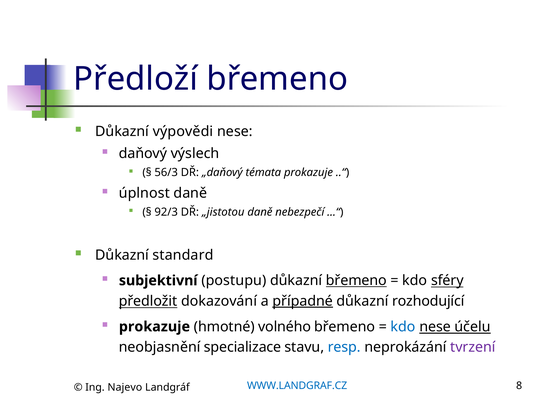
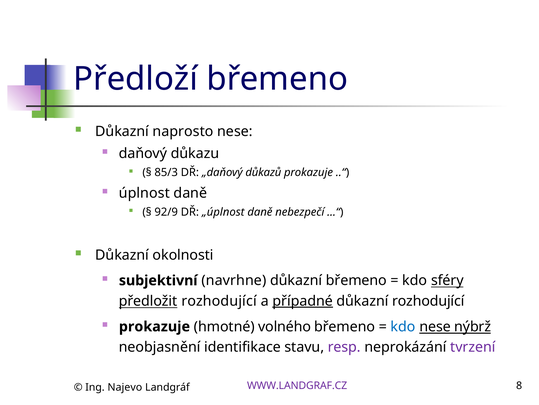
výpovědi: výpovědi -> naprosto (183, 131)
výslech: výslech -> důkazu (195, 153)
56/3: 56/3 -> 85/3 (166, 172)
témata: témata -> důkazů (263, 172)
92/3: 92/3 -> 92/9 (166, 212)
„jistotou: „jistotou -> „úplnost (223, 212)
standard: standard -> okolnosti (183, 254)
postupu: postupu -> navrhne (234, 280)
břemeno underline: present -> none (356, 280)
předložit dokazování: dokazování -> rozhodující (219, 301)
účelu: účelu -> nýbrž (473, 326)
specializace: specializace -> identifikace (243, 347)
resp colour: blue -> purple (344, 347)
WWW.LANDGRAF.CZ colour: blue -> purple (297, 385)
